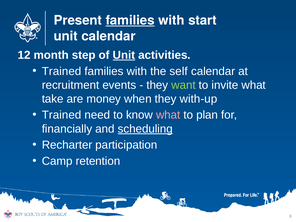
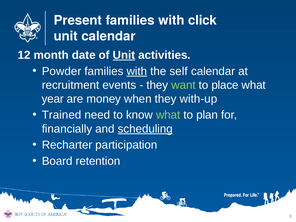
families underline: present -> none (130, 20)
start: start -> click (202, 20)
step: step -> date (84, 55)
Trained: Trained -> Powder (62, 71)
with underline: none -> present (137, 71)
invite: invite -> place (225, 85)
take: take -> year (53, 99)
what colour: pink -> light green (168, 115)
Camp: Camp -> Board (57, 161)
